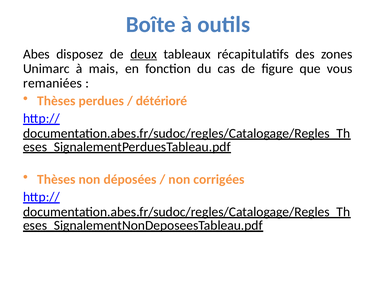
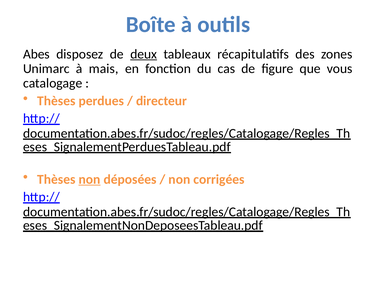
remaniées: remaniées -> catalogage (53, 83)
détérioré: détérioré -> directeur (161, 101)
non underline: none -> present (89, 180)
